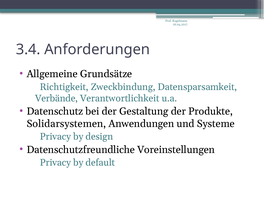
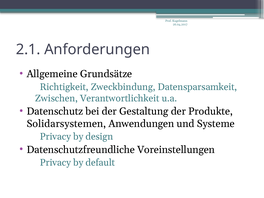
3.4: 3.4 -> 2.1 (28, 49)
Verbände: Verbände -> Zwischen (56, 98)
